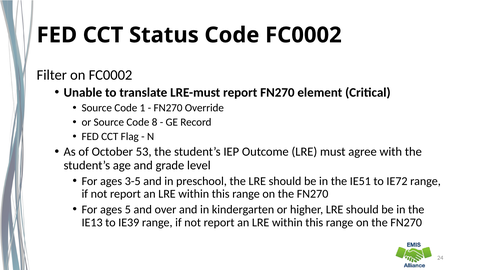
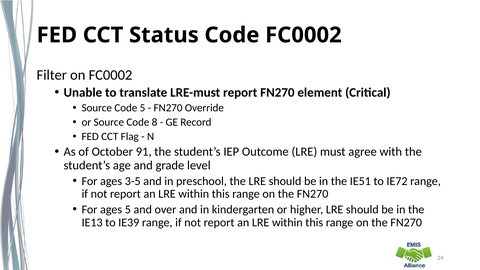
Code 1: 1 -> 5 (143, 108)
53: 53 -> 91 (144, 152)
